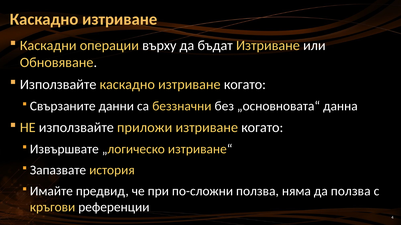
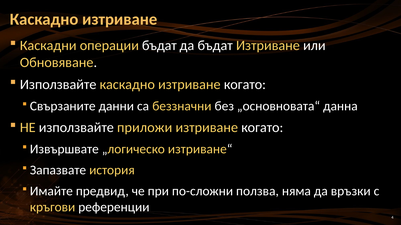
операции върху: върху -> бъдат (159, 46)
да ползва: ползва -> връзки (351, 192)
